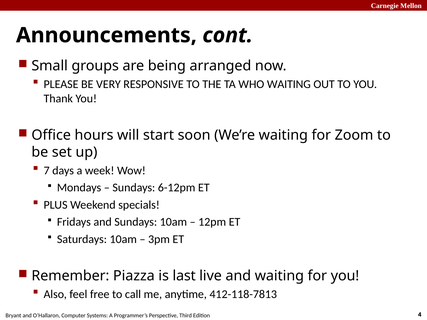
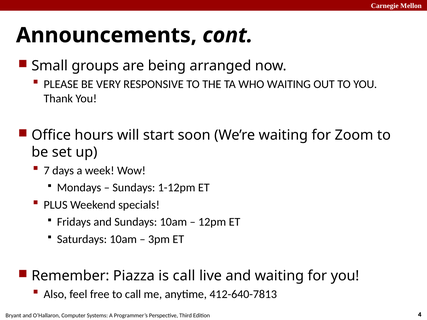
6-12pm: 6-12pm -> 1-12pm (177, 188)
is last: last -> call (184, 276)
412-118-7813: 412-118-7813 -> 412-640-7813 (243, 294)
